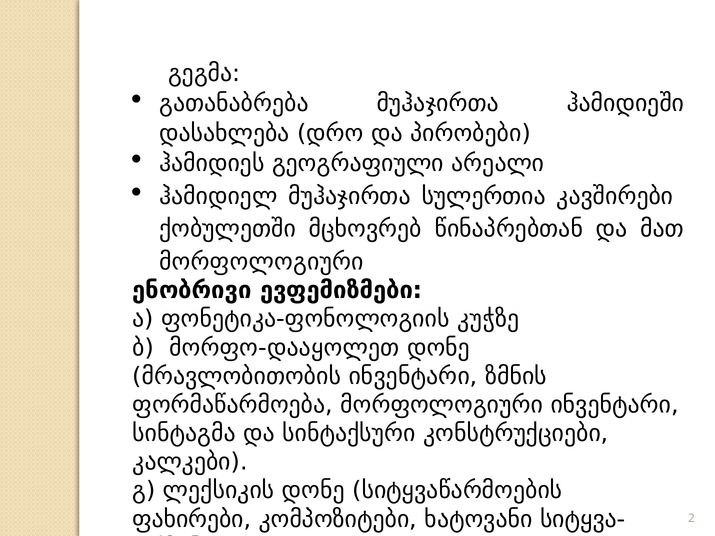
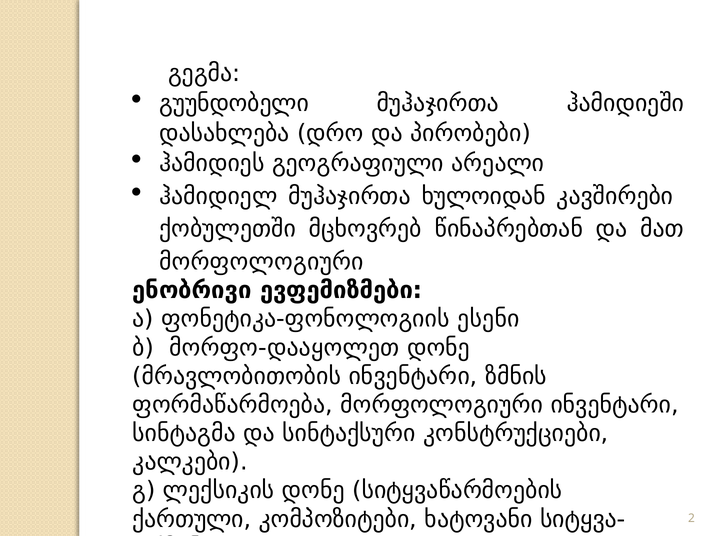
გათანაბრება: გათანაბრება -> გუუნდობელი (234, 103)
სულერთია: სულერთია -> ხულოიდან (484, 196)
კუჭზე: კუჭზე -> ესენი (488, 319)
ფახირები: ფახირები -> ქართული (192, 519)
